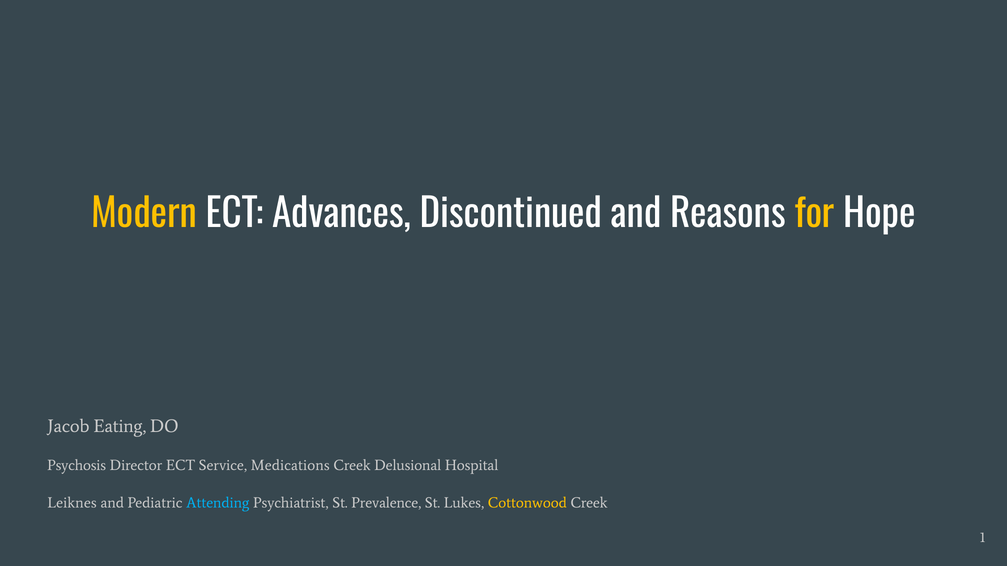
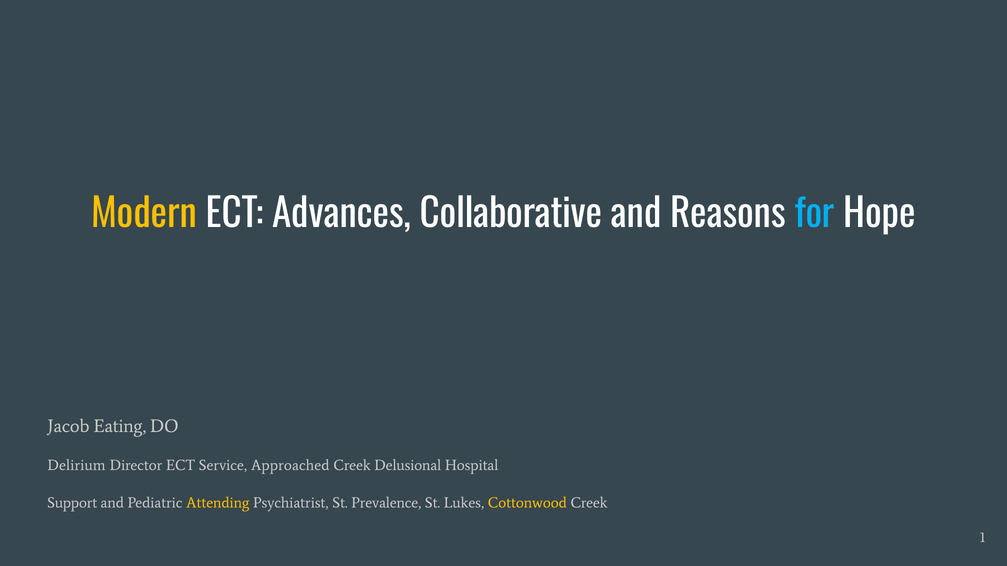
Discontinued: Discontinued -> Collaborative (511, 214)
for colour: yellow -> light blue (815, 214)
Psychosis: Psychosis -> Delirium (76, 466)
Medications: Medications -> Approached (290, 466)
Leiknes: Leiknes -> Support (72, 503)
Attending colour: light blue -> yellow (218, 503)
